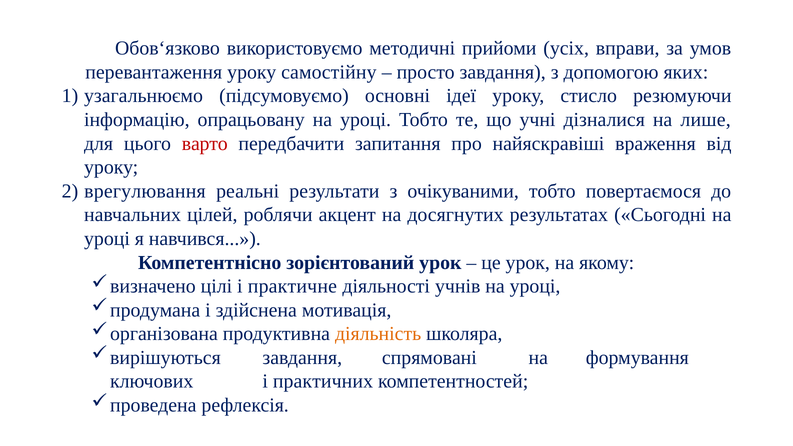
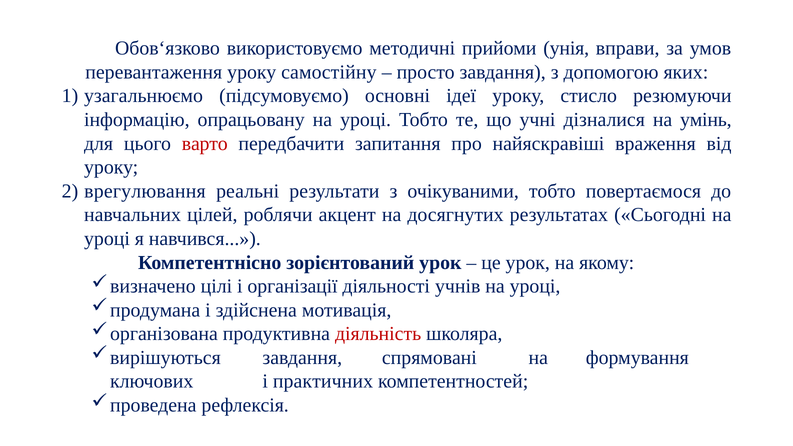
усіх: усіх -> унія (566, 48)
лише: лише -> умінь (706, 120)
практичне: практичне -> організації (293, 286)
діяльність colour: orange -> red (378, 334)
